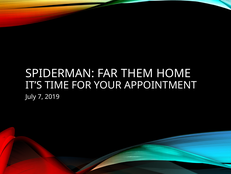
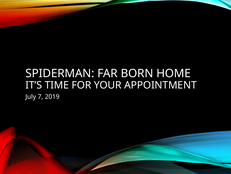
THEM: THEM -> BORN (137, 73)
